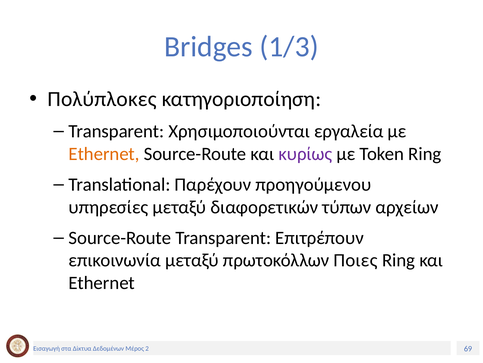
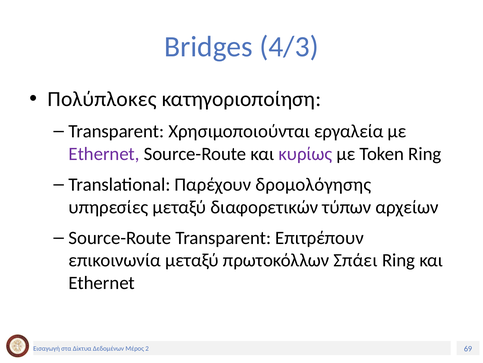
1/3: 1/3 -> 4/3 (289, 47)
Ethernet colour: orange -> purple (104, 154)
προηγούμενου: προηγούμενου -> δρομολόγησης (313, 184)
Ποιες: Ποιες -> Σπάει (356, 260)
